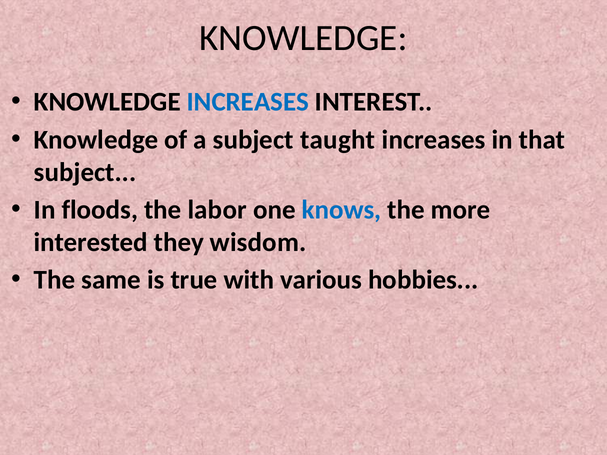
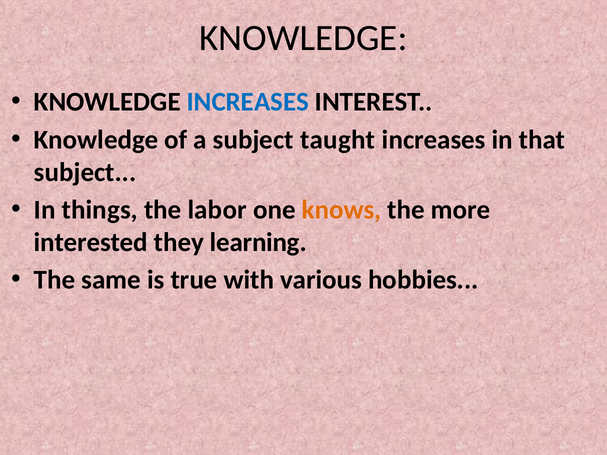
floods: floods -> things (100, 210)
knows colour: blue -> orange (342, 210)
wisdom: wisdom -> learning (258, 242)
